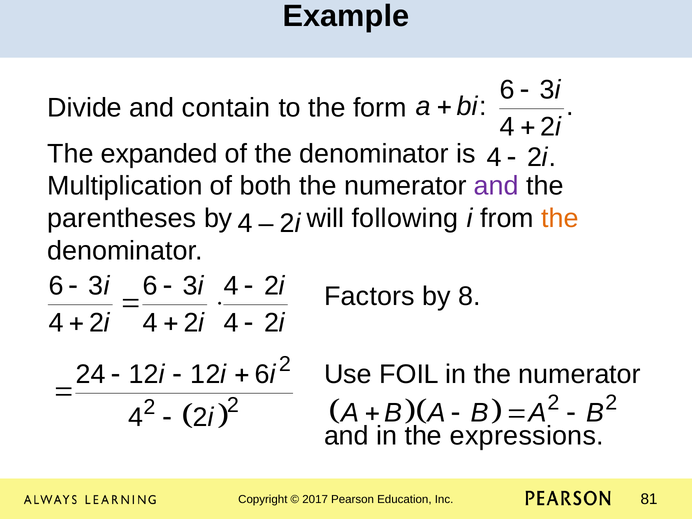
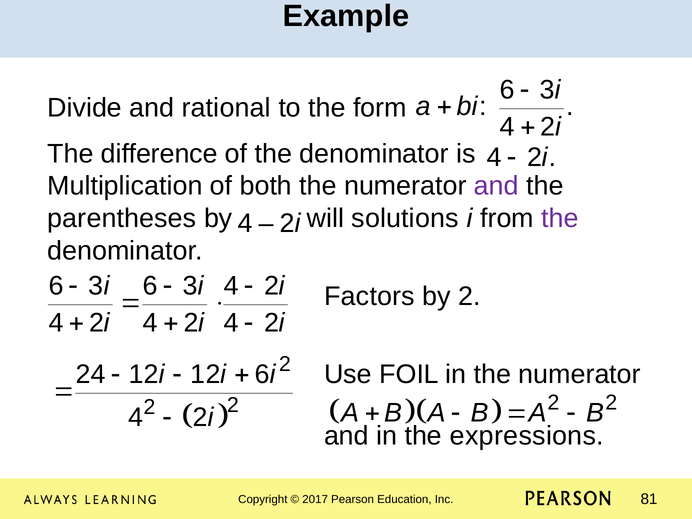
contain: contain -> rational (226, 108)
expanded: expanded -> difference (159, 154)
following: following -> solutions (405, 218)
the colour: orange -> purple (560, 218)
by 8: 8 -> 2 (469, 296)
